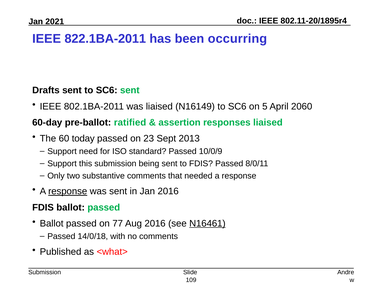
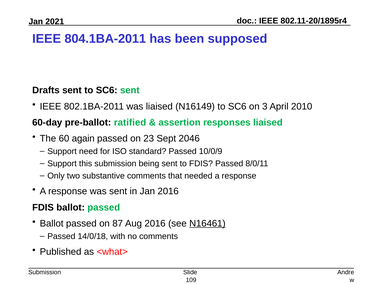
822.1BA-2011: 822.1BA-2011 -> 804.1BA-2011 (105, 39)
occurring: occurring -> supposed (237, 39)
5: 5 -> 3 (265, 106)
2060: 2060 -> 2010 (302, 106)
today: today -> again (83, 139)
2013: 2013 -> 2046 (189, 139)
response underline: present -> none (68, 191)
77: 77 -> 87 (118, 224)
